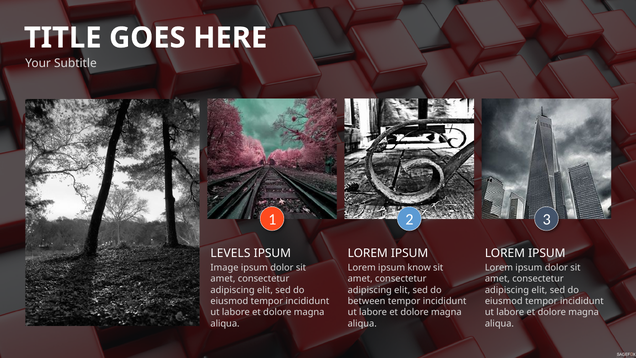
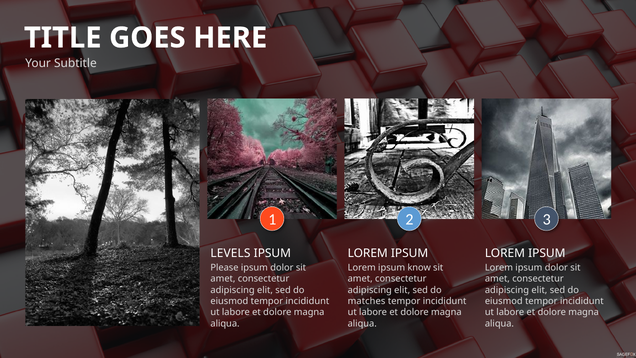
Image: Image -> Please (224, 268)
between: between -> matches (367, 301)
